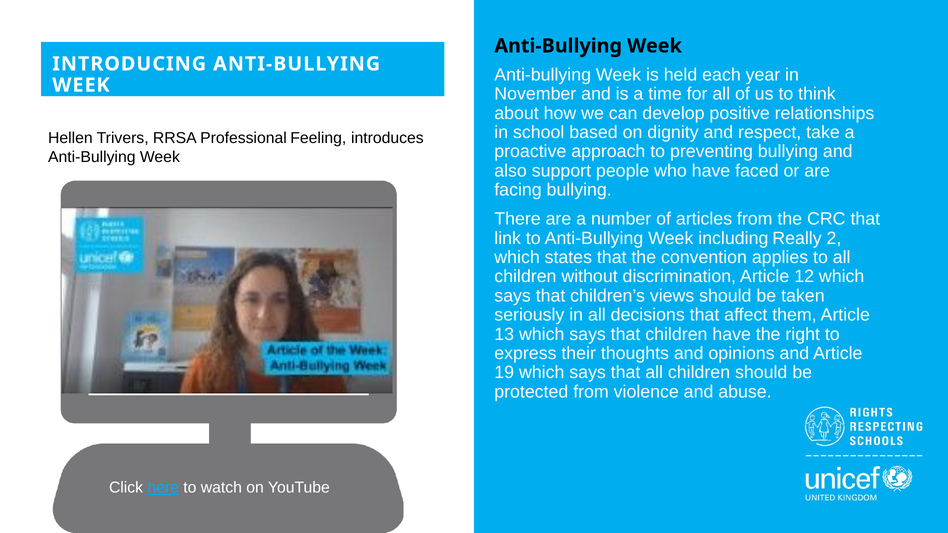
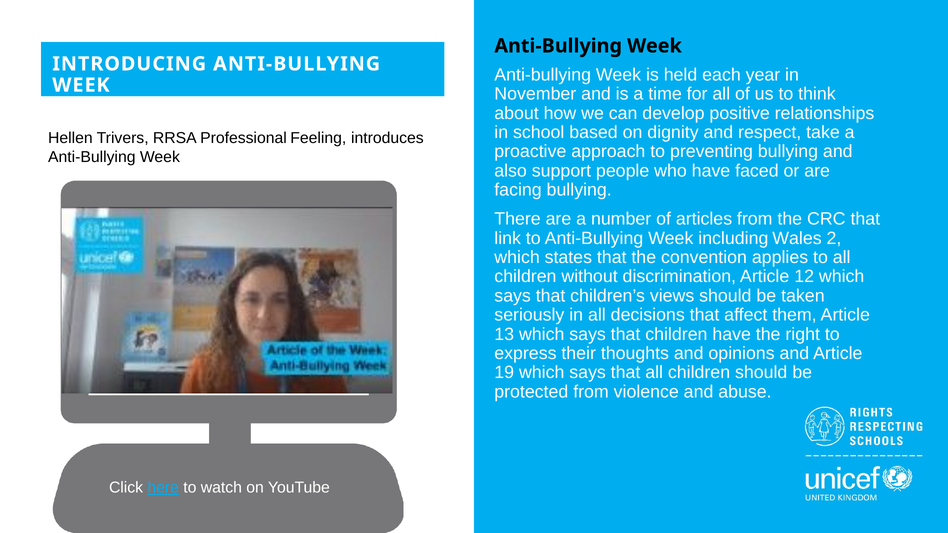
Really: Really -> Wales (797, 238)
